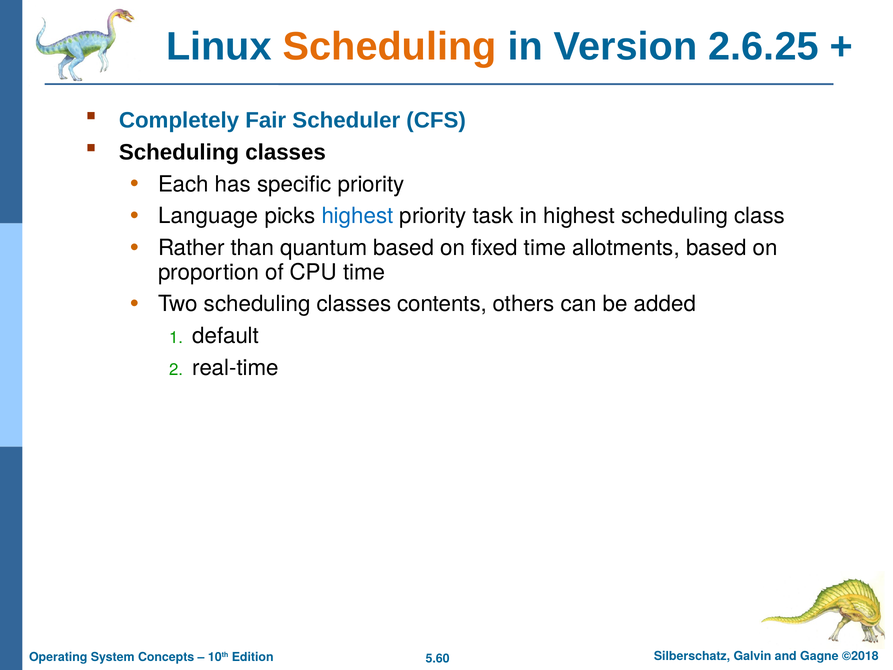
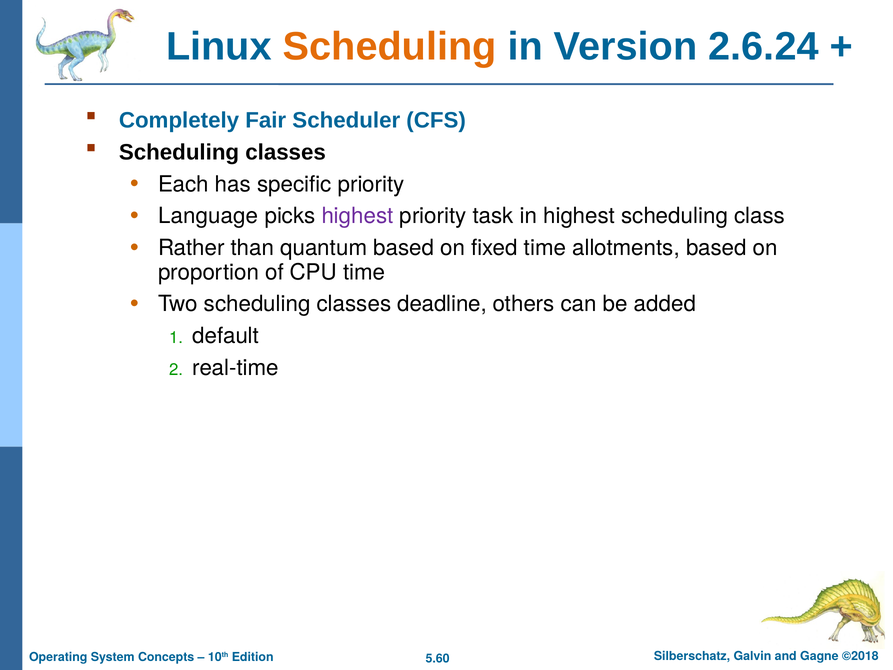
2.6.25: 2.6.25 -> 2.6.24 (763, 47)
highest colour: blue -> purple (357, 216)
contents: contents -> deadline (442, 304)
